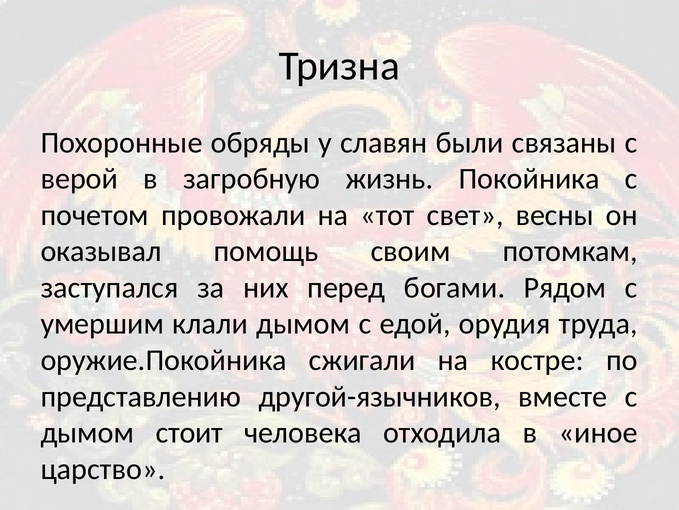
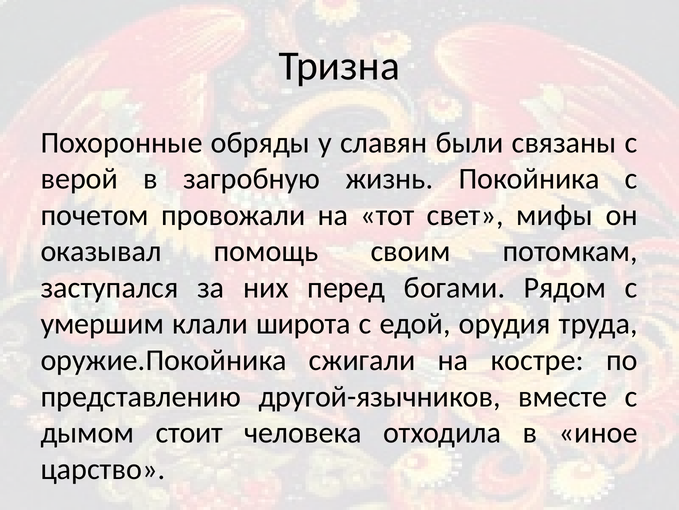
весны: весны -> мифы (555, 215)
клали дымом: дымом -> широта (303, 323)
